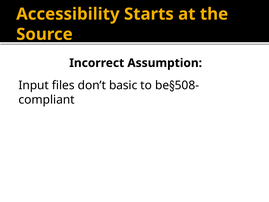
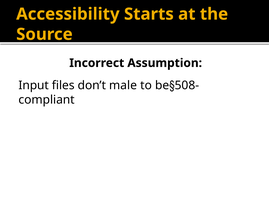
basic: basic -> male (123, 85)
